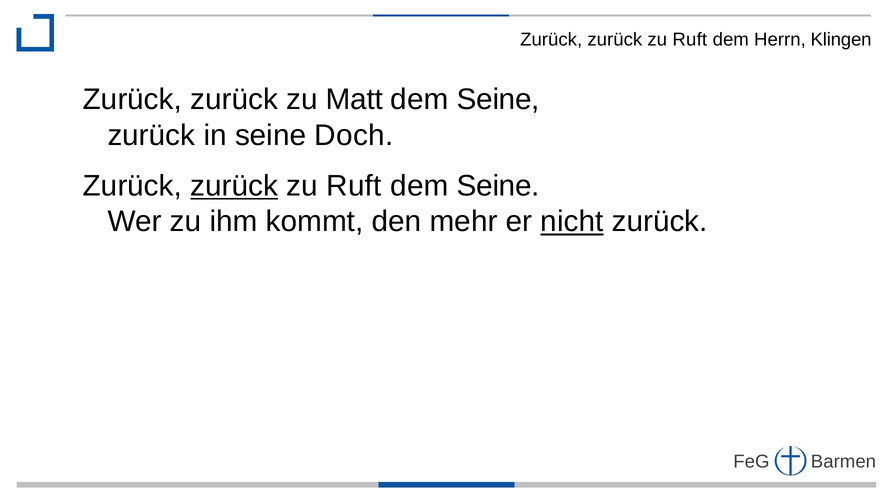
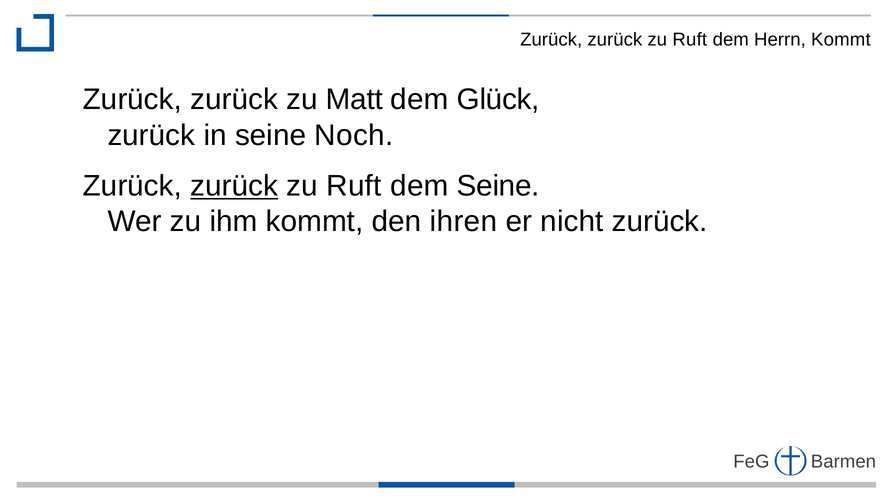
Herrn Klingen: Klingen -> Kommt (841, 40)
Seine: Seine -> Glück (498, 100)
Doch: Doch -> Noch (354, 135)
mehr: mehr -> ihren (463, 222)
nicht underline: present -> none (572, 222)
